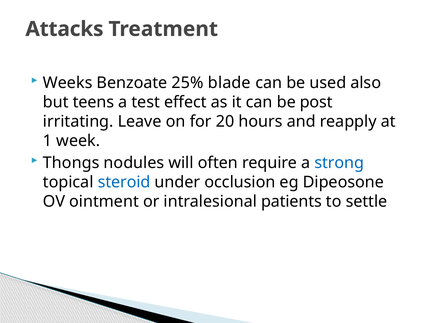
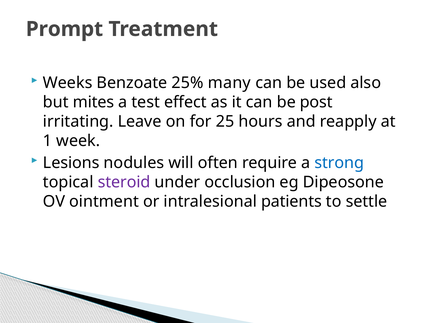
Attacks: Attacks -> Prompt (64, 29)
blade: blade -> many (229, 83)
teens: teens -> mites (93, 102)
20: 20 -> 25 (225, 121)
Thongs: Thongs -> Lesions (71, 162)
steroid colour: blue -> purple (124, 182)
